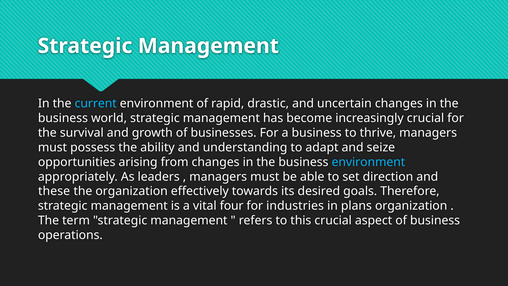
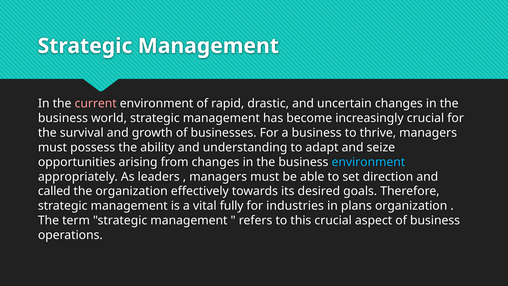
current colour: light blue -> pink (96, 104)
these: these -> called (54, 191)
four: four -> fully (232, 206)
